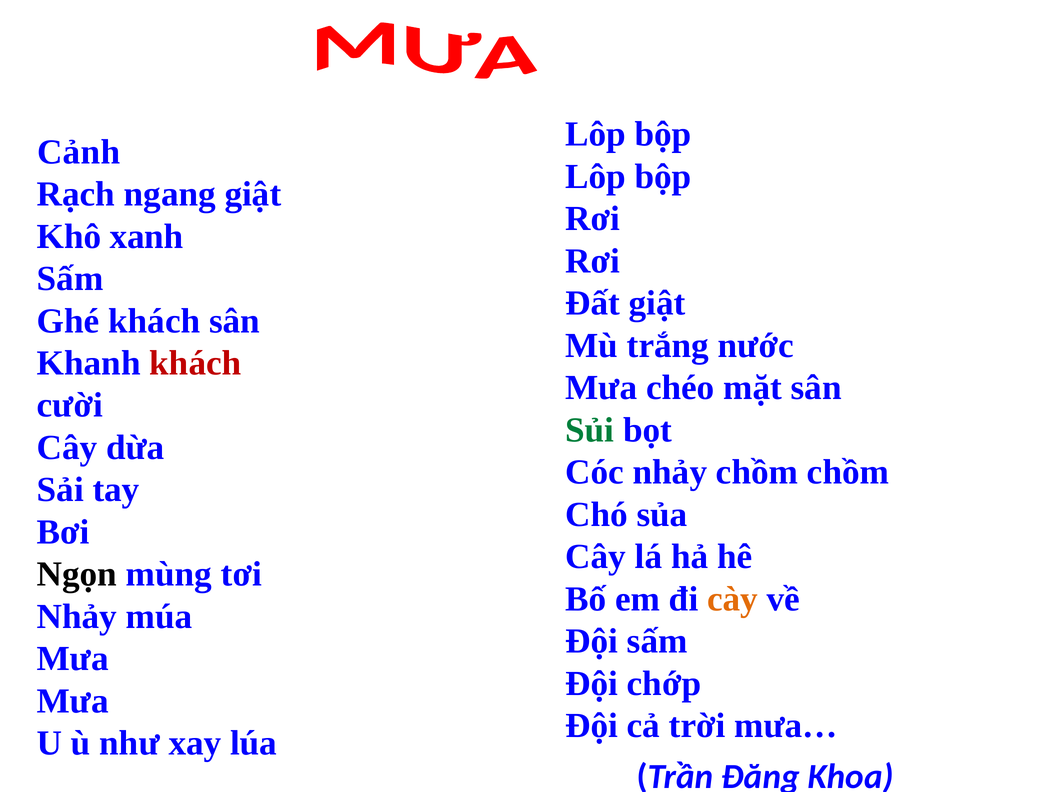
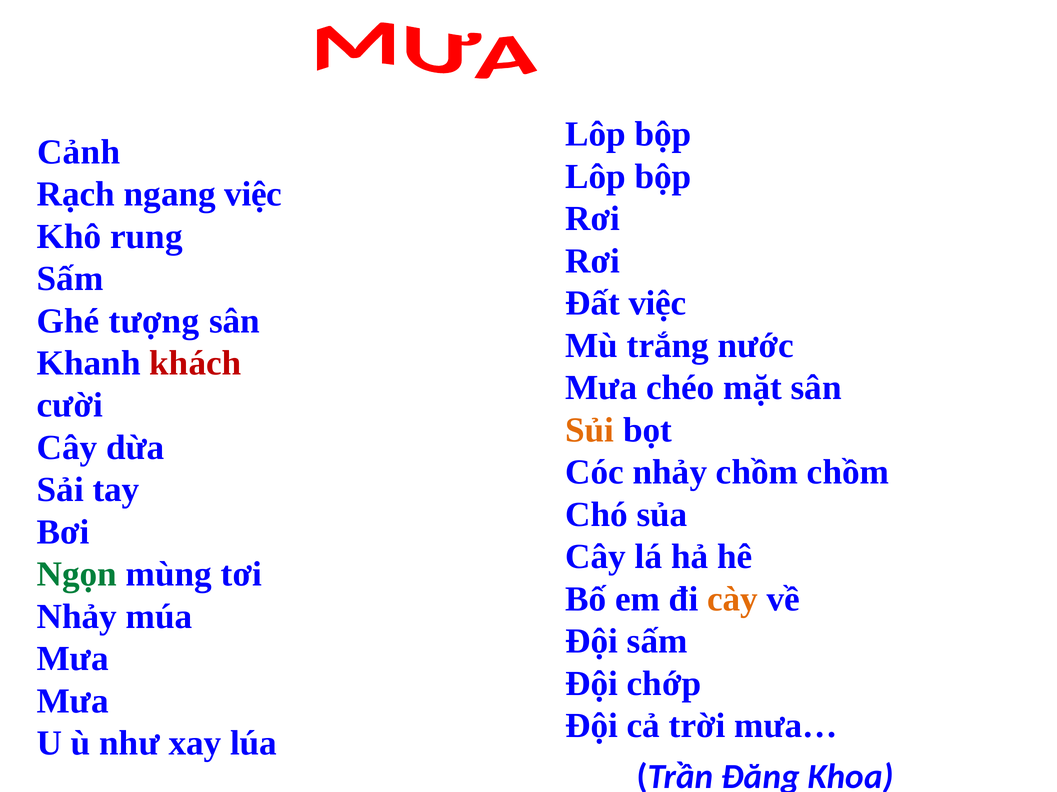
ngang giật: giật -> việc (253, 194)
xanh: xanh -> rung (146, 237)
Đất giật: giật -> việc (657, 304)
Ghé khách: khách -> tượng (154, 321)
Sủi colour: green -> orange (590, 430)
Ngọn colour: black -> green (77, 575)
